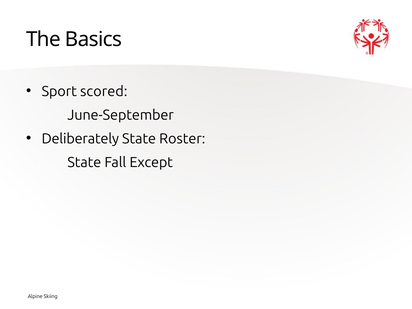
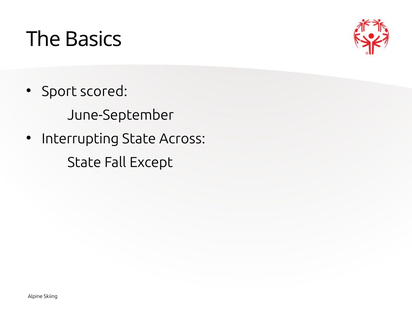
Deliberately: Deliberately -> Interrupting (80, 139)
Roster: Roster -> Across (182, 139)
